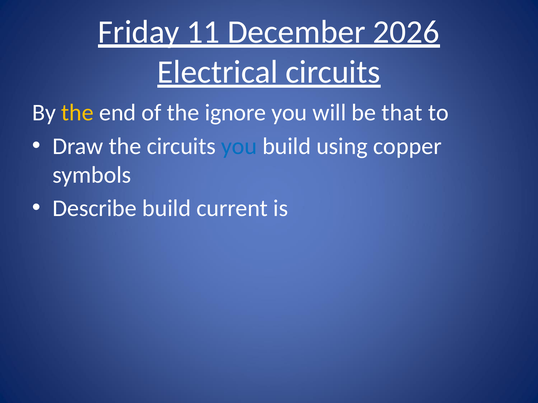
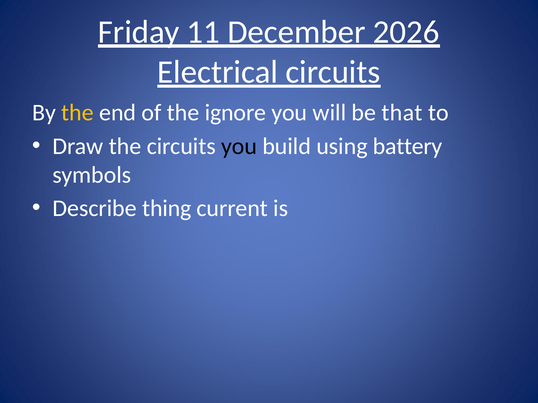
you colour: blue -> black (239, 146)
copper: copper -> battery (408, 146)
Describe build: build -> thing (167, 209)
